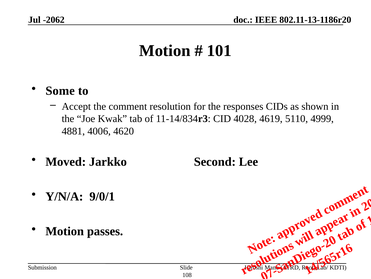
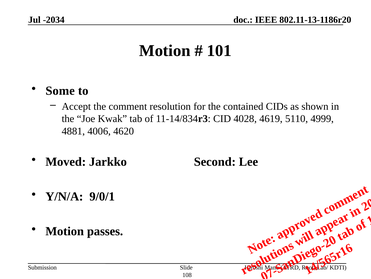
-2062: -2062 -> -2034 (54, 20)
responses: responses -> contained (243, 106)
